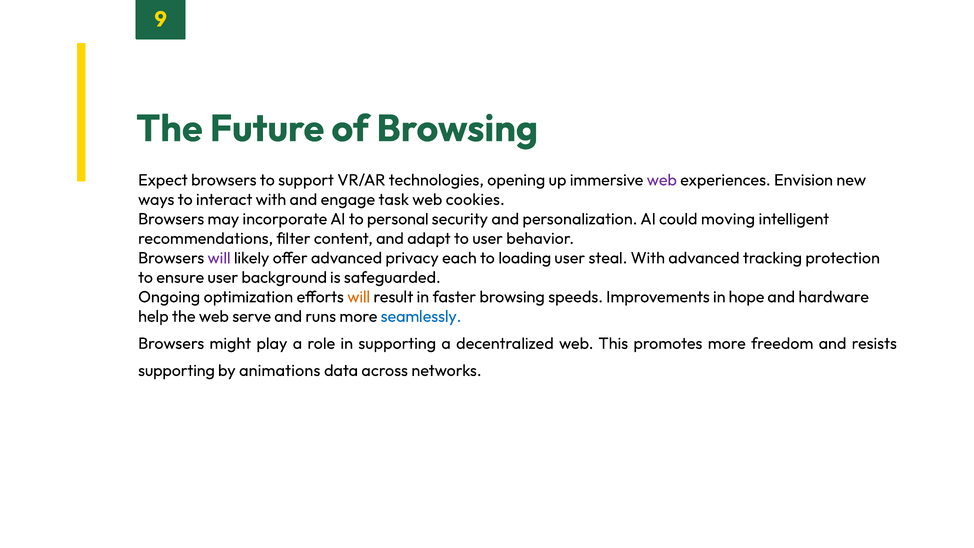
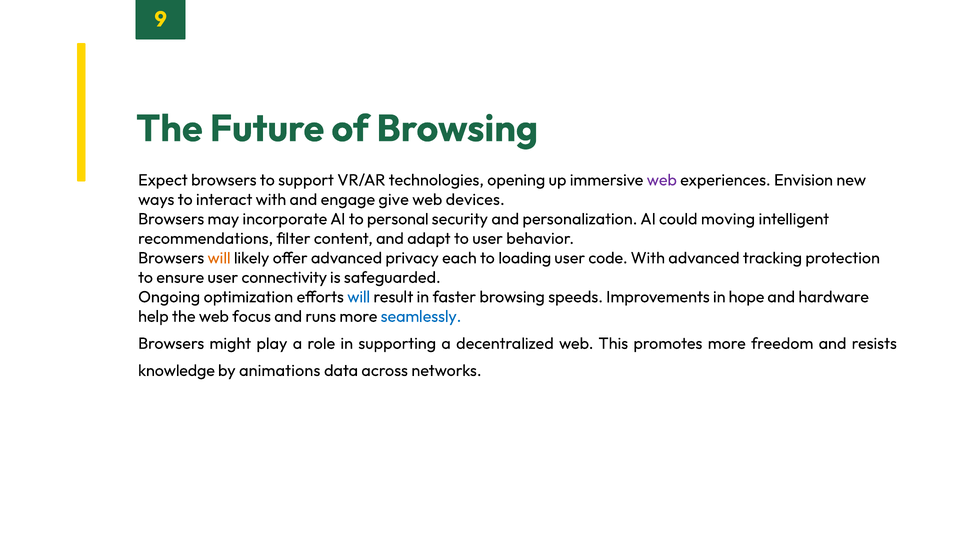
task: task -> give (394, 199)
cookies: cookies -> devices (475, 199)
will colour: purple -> orange (219, 258)
steal: steal -> code (608, 258)
background: background -> connectivity (284, 277)
will colour: orange -> blue (359, 297)
serve: serve -> focus (252, 316)
supporting: supporting -> knowledge (176, 371)
